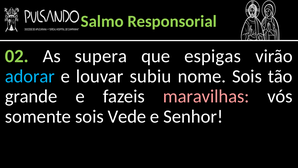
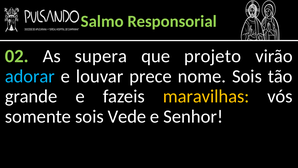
espigas: espigas -> projeto (213, 56)
subiu: subiu -> prece (151, 76)
maravilhas colour: pink -> yellow (206, 96)
